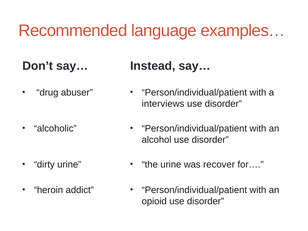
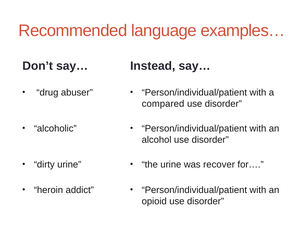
interviews: interviews -> compared (163, 104)
